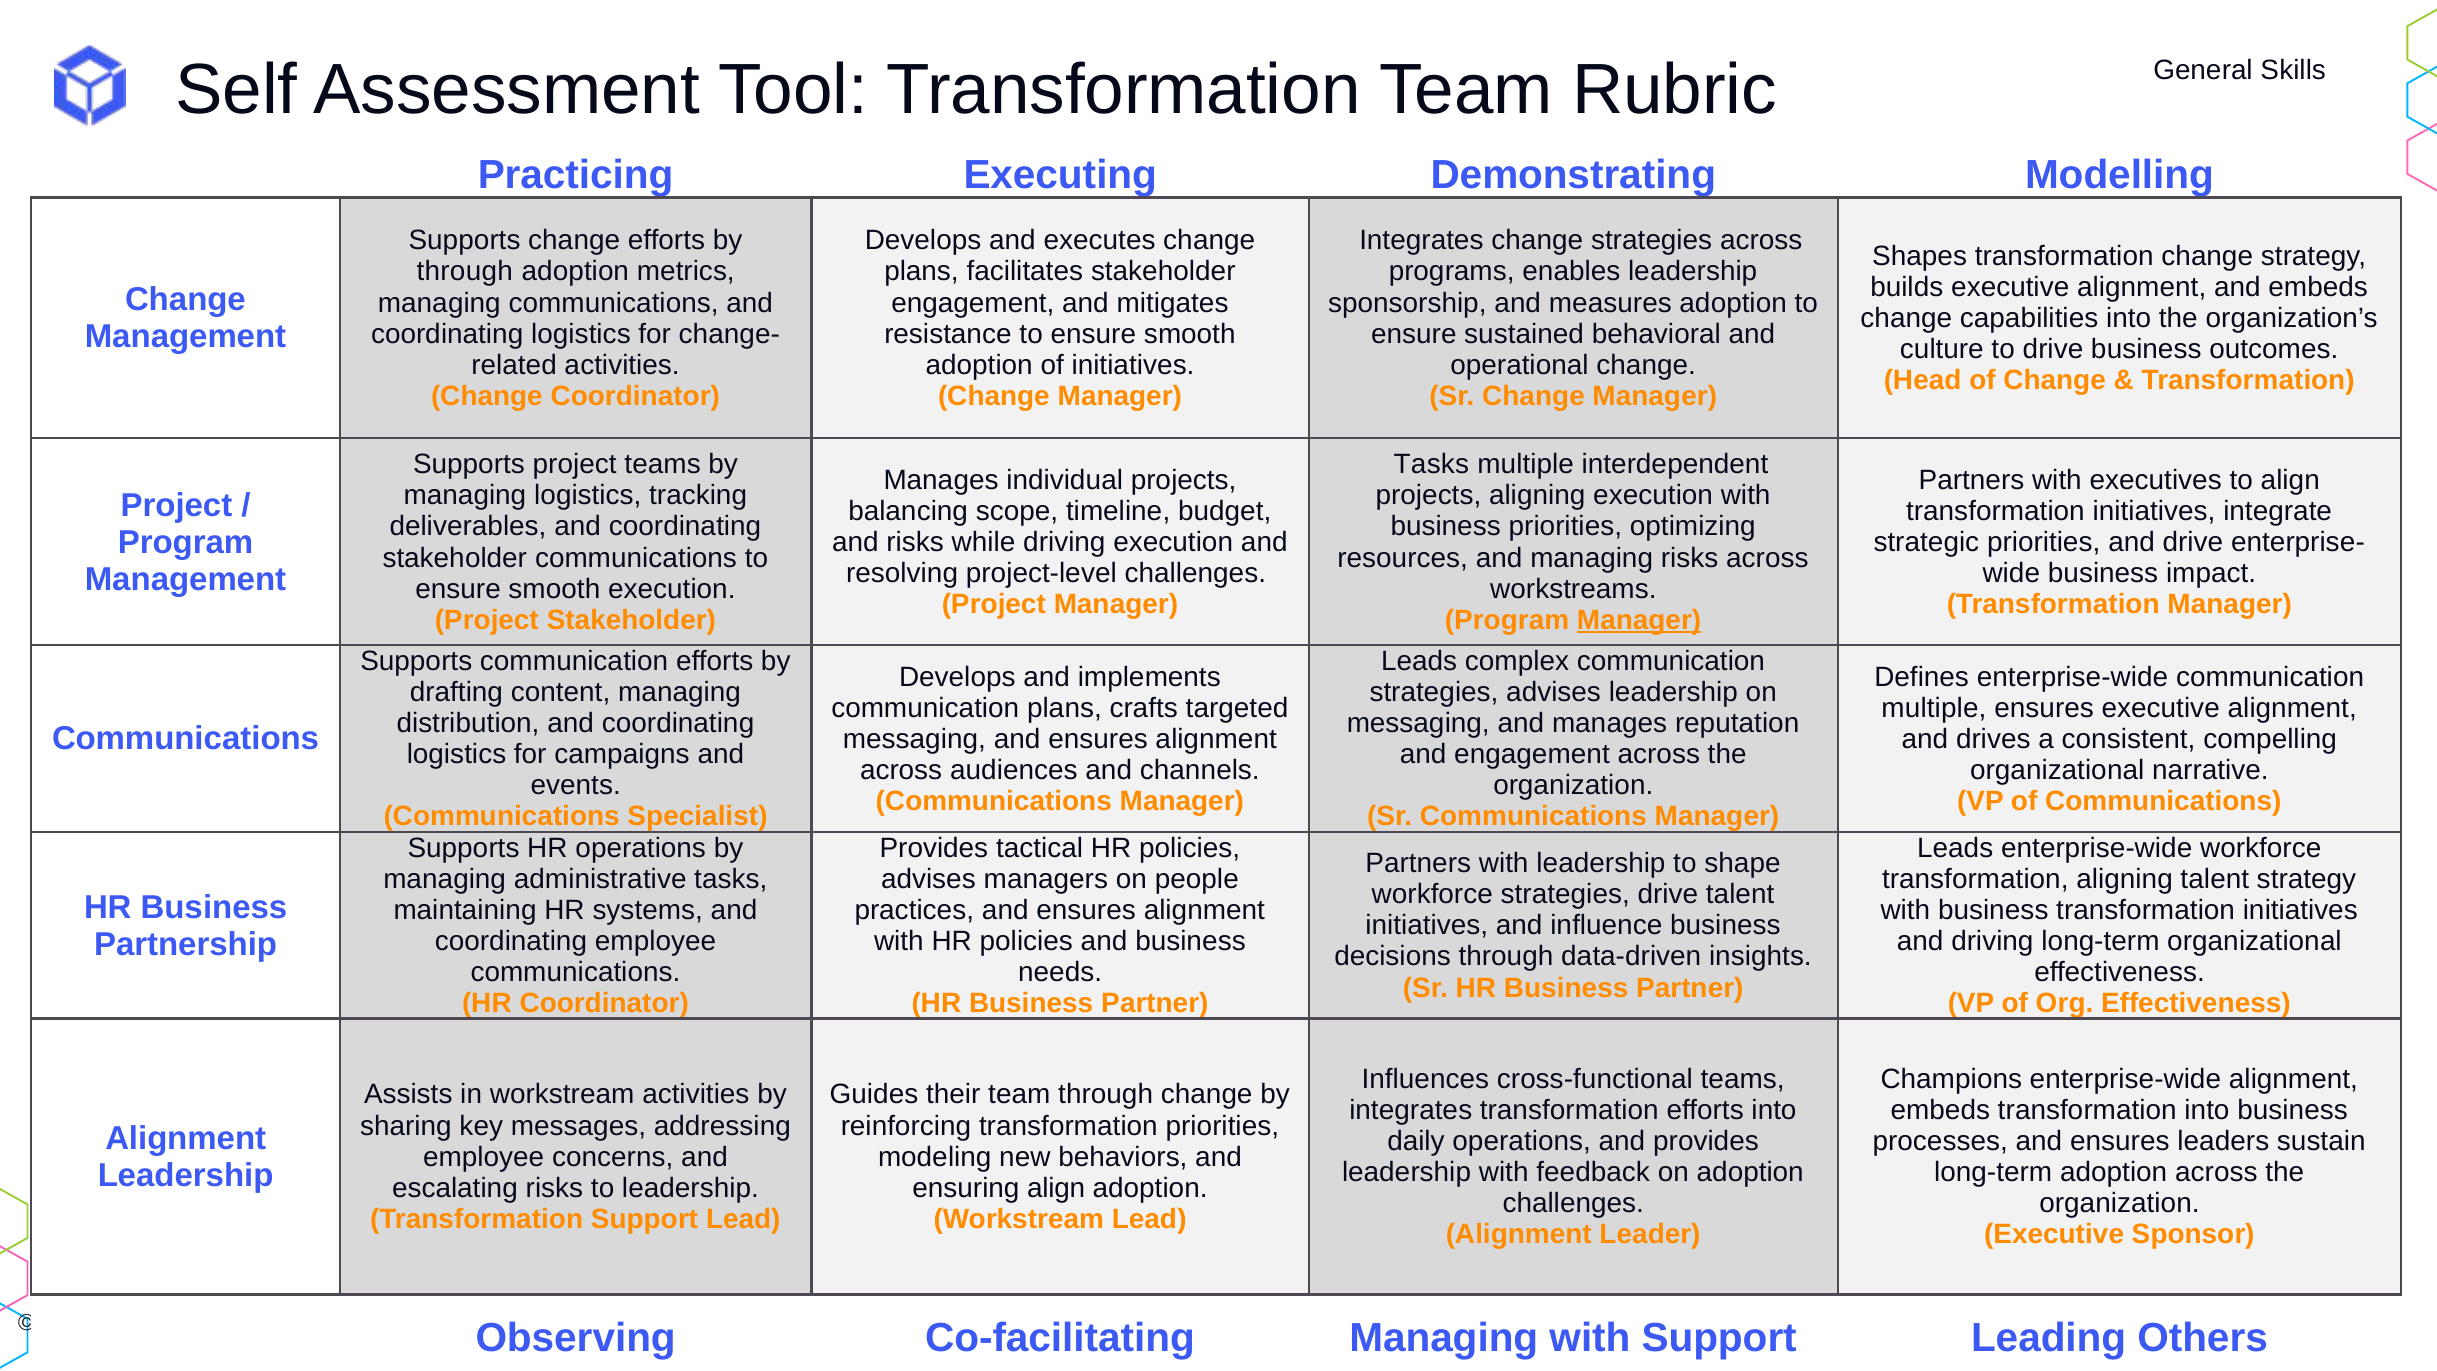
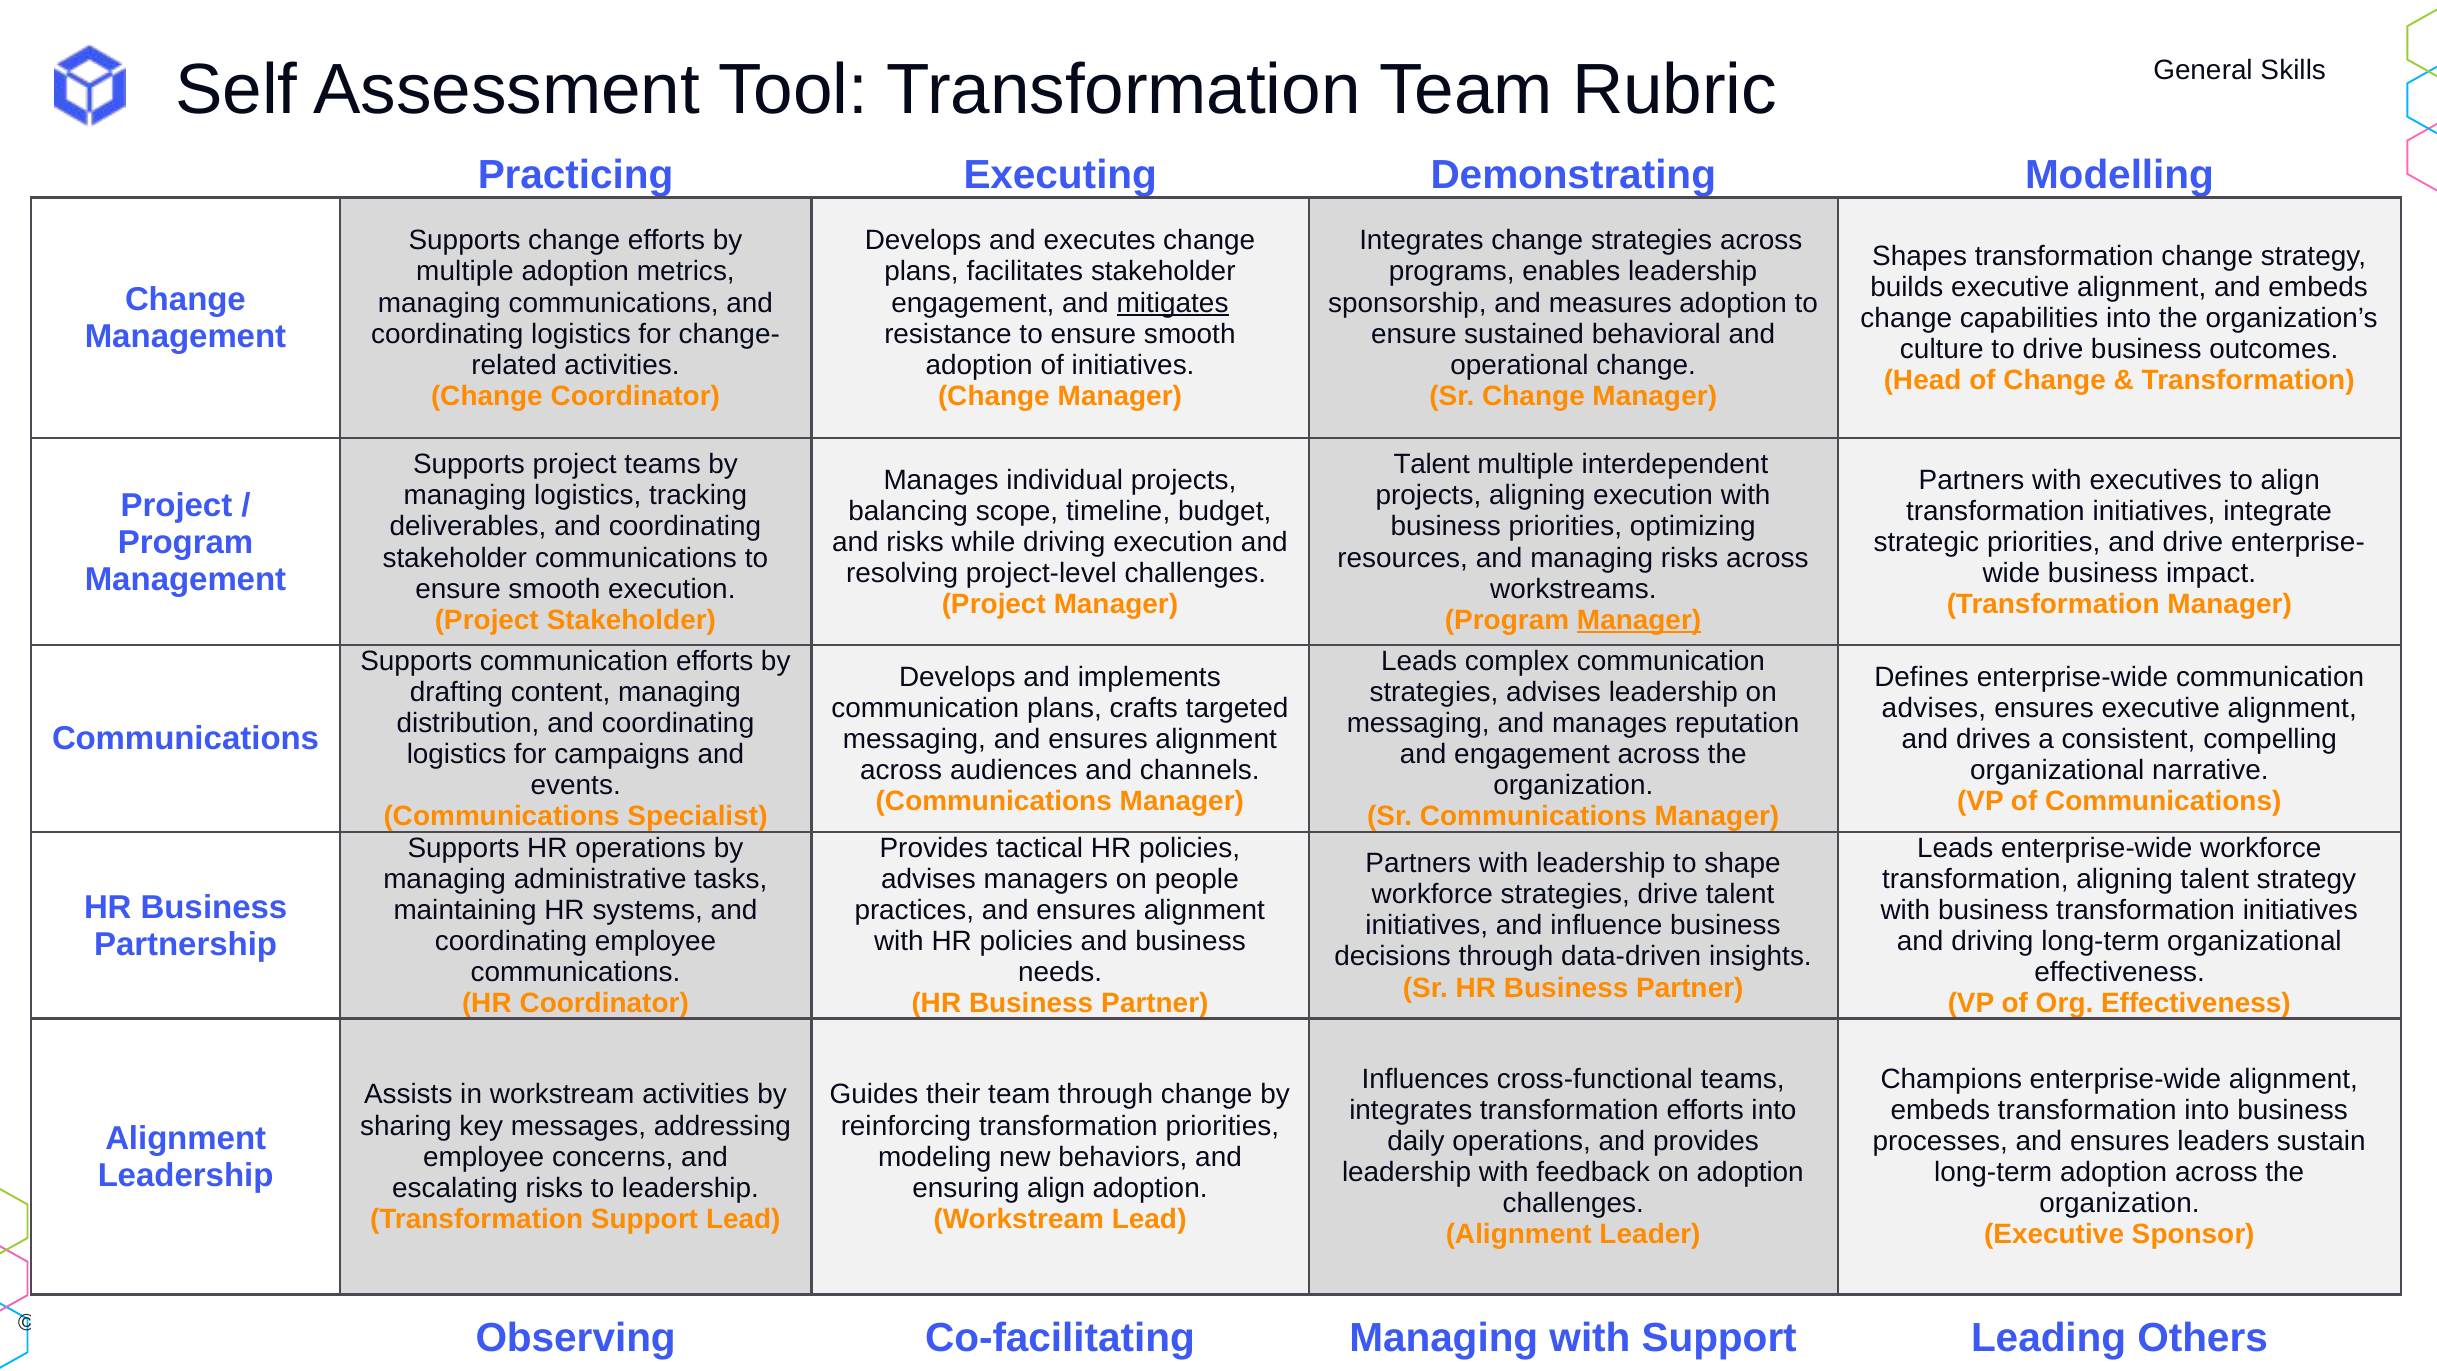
through: through -> multiple (465, 272)
mitigates underline: none -> present (1173, 303)
Tasks: Tasks -> Talent (1432, 464)
multiple: multiple -> advises (1934, 708)
